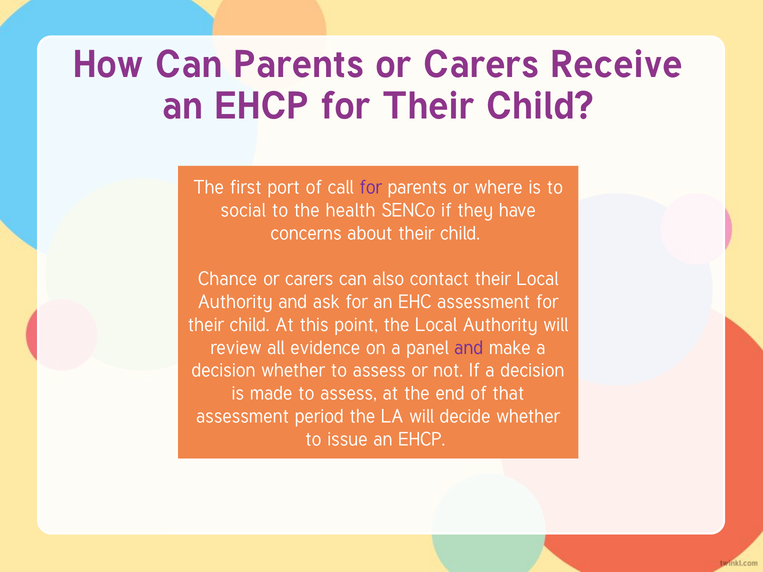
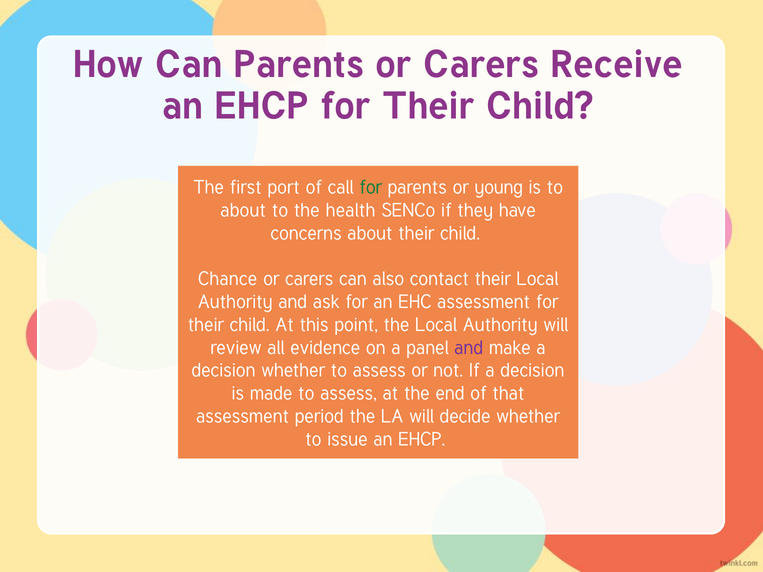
for colour: purple -> green (371, 188)
where: where -> young (499, 188)
social: social -> about (243, 211)
